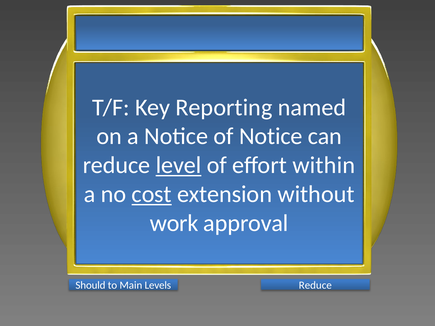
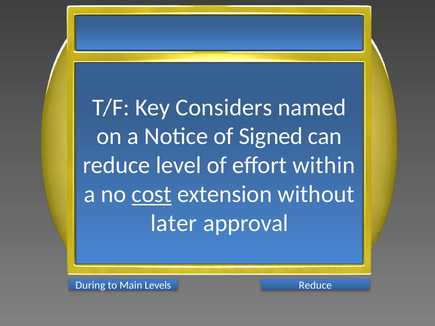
Reporting: Reporting -> Considers (224, 107)
of Notice: Notice -> Signed (271, 136)
level underline: present -> none (179, 165)
work: work -> later (174, 223)
Should: Should -> During (90, 286)
